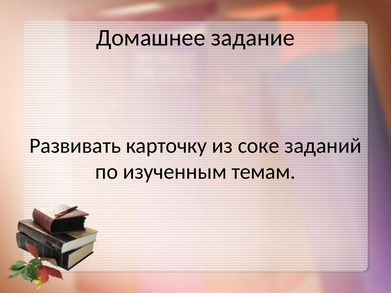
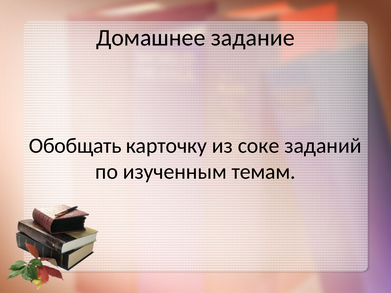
Развивать: Развивать -> Обобщать (75, 146)
